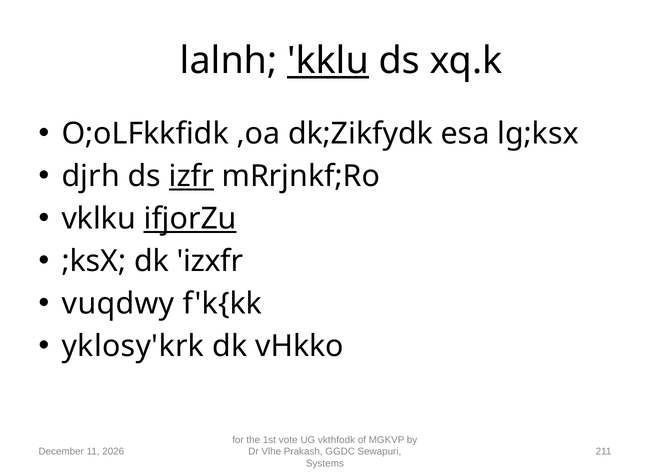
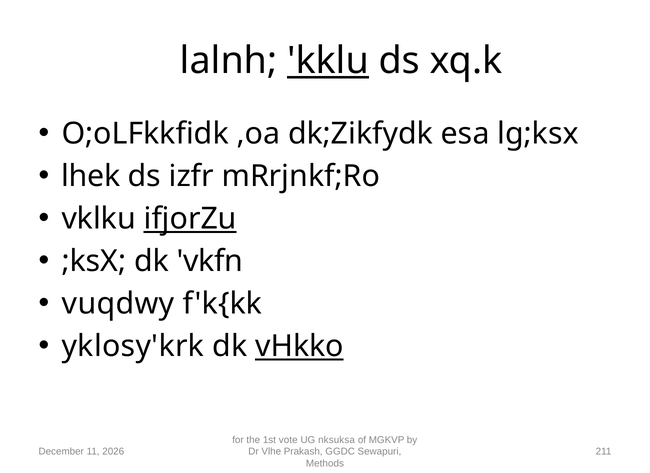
djrh: djrh -> lhek (91, 176)
izfr underline: present -> none (191, 176)
izxfr: izxfr -> vkfn (210, 261)
vHkko underline: none -> present (299, 346)
vkthfodk: vkthfodk -> nksuksa (337, 440)
Systems: Systems -> Methods (325, 463)
